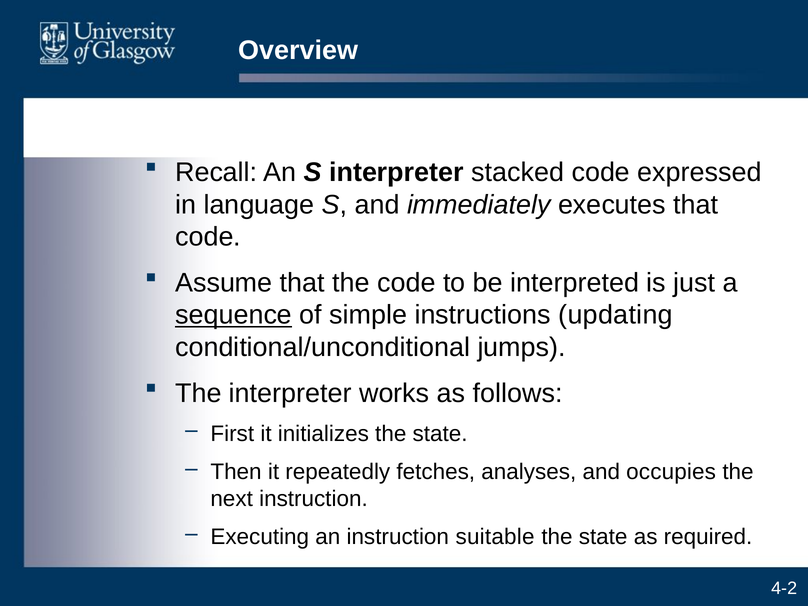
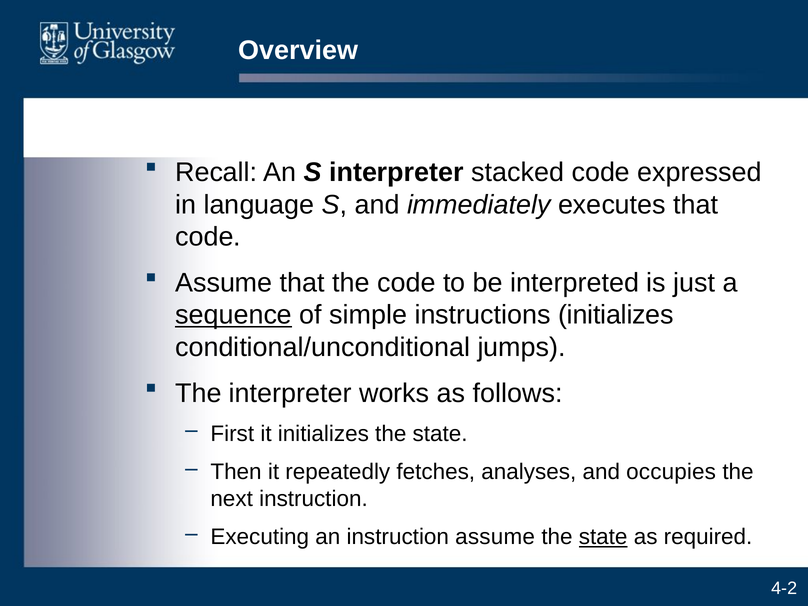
instructions updating: updating -> initializes (616, 315)
instruction suitable: suitable -> assume (495, 537)
state underline: none -> present (603, 537)
